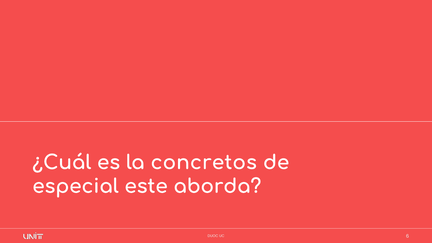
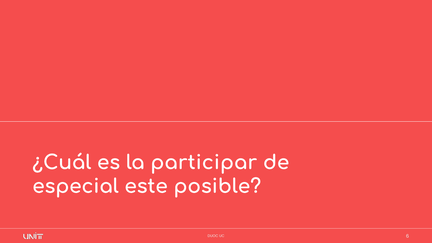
concretos: concretos -> participar (204, 163)
aborda: aborda -> posible (217, 186)
